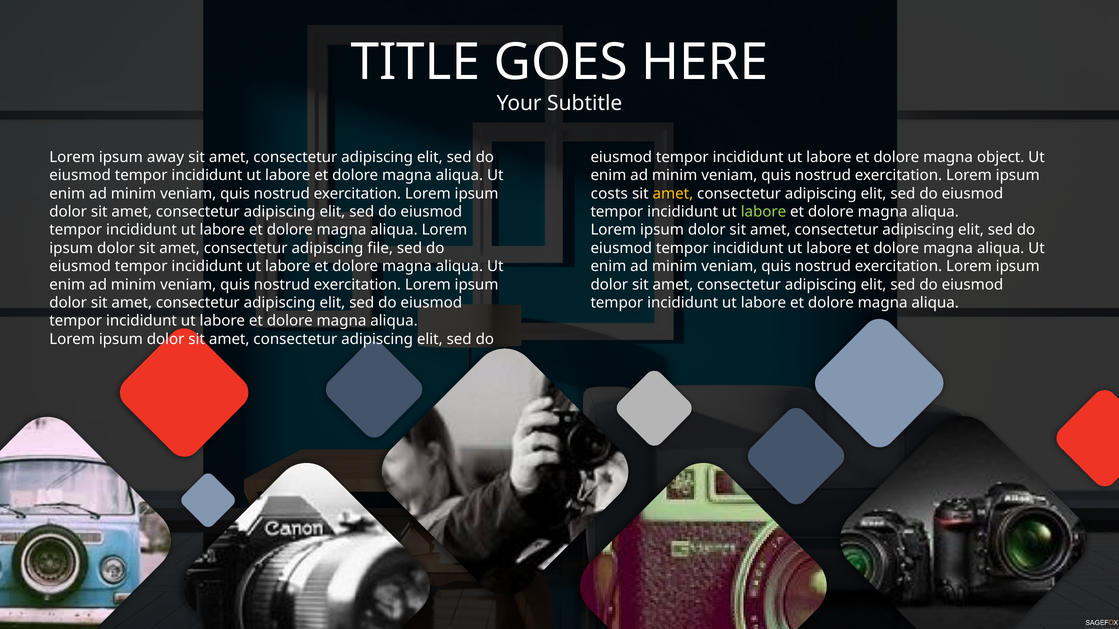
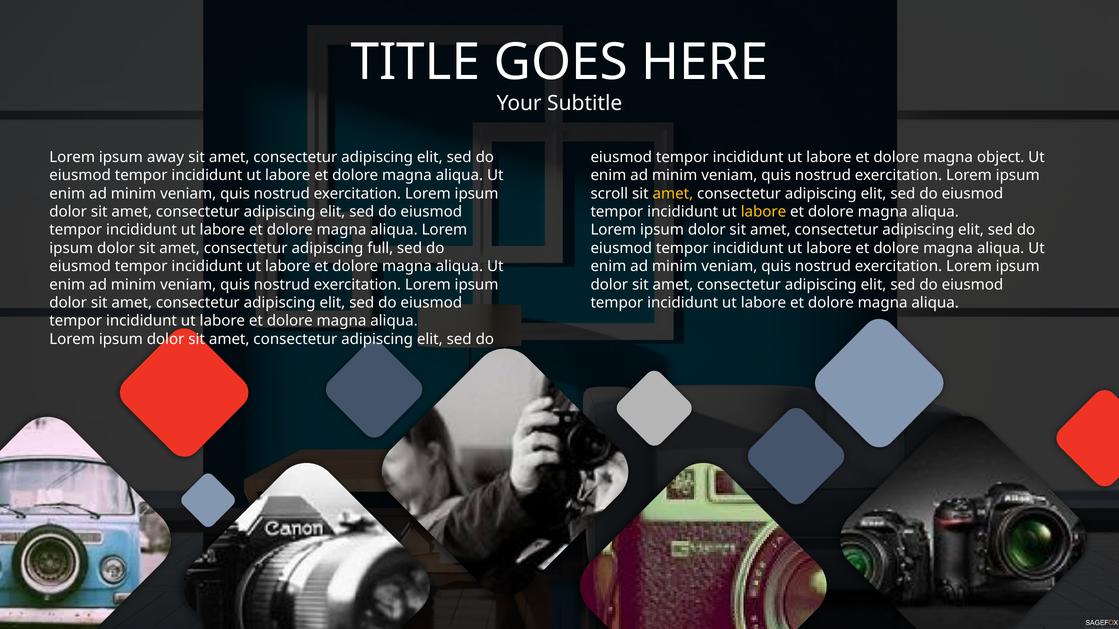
costs: costs -> scroll (609, 194)
labore colour: light green -> yellow (763, 212)
file: file -> full (380, 248)
